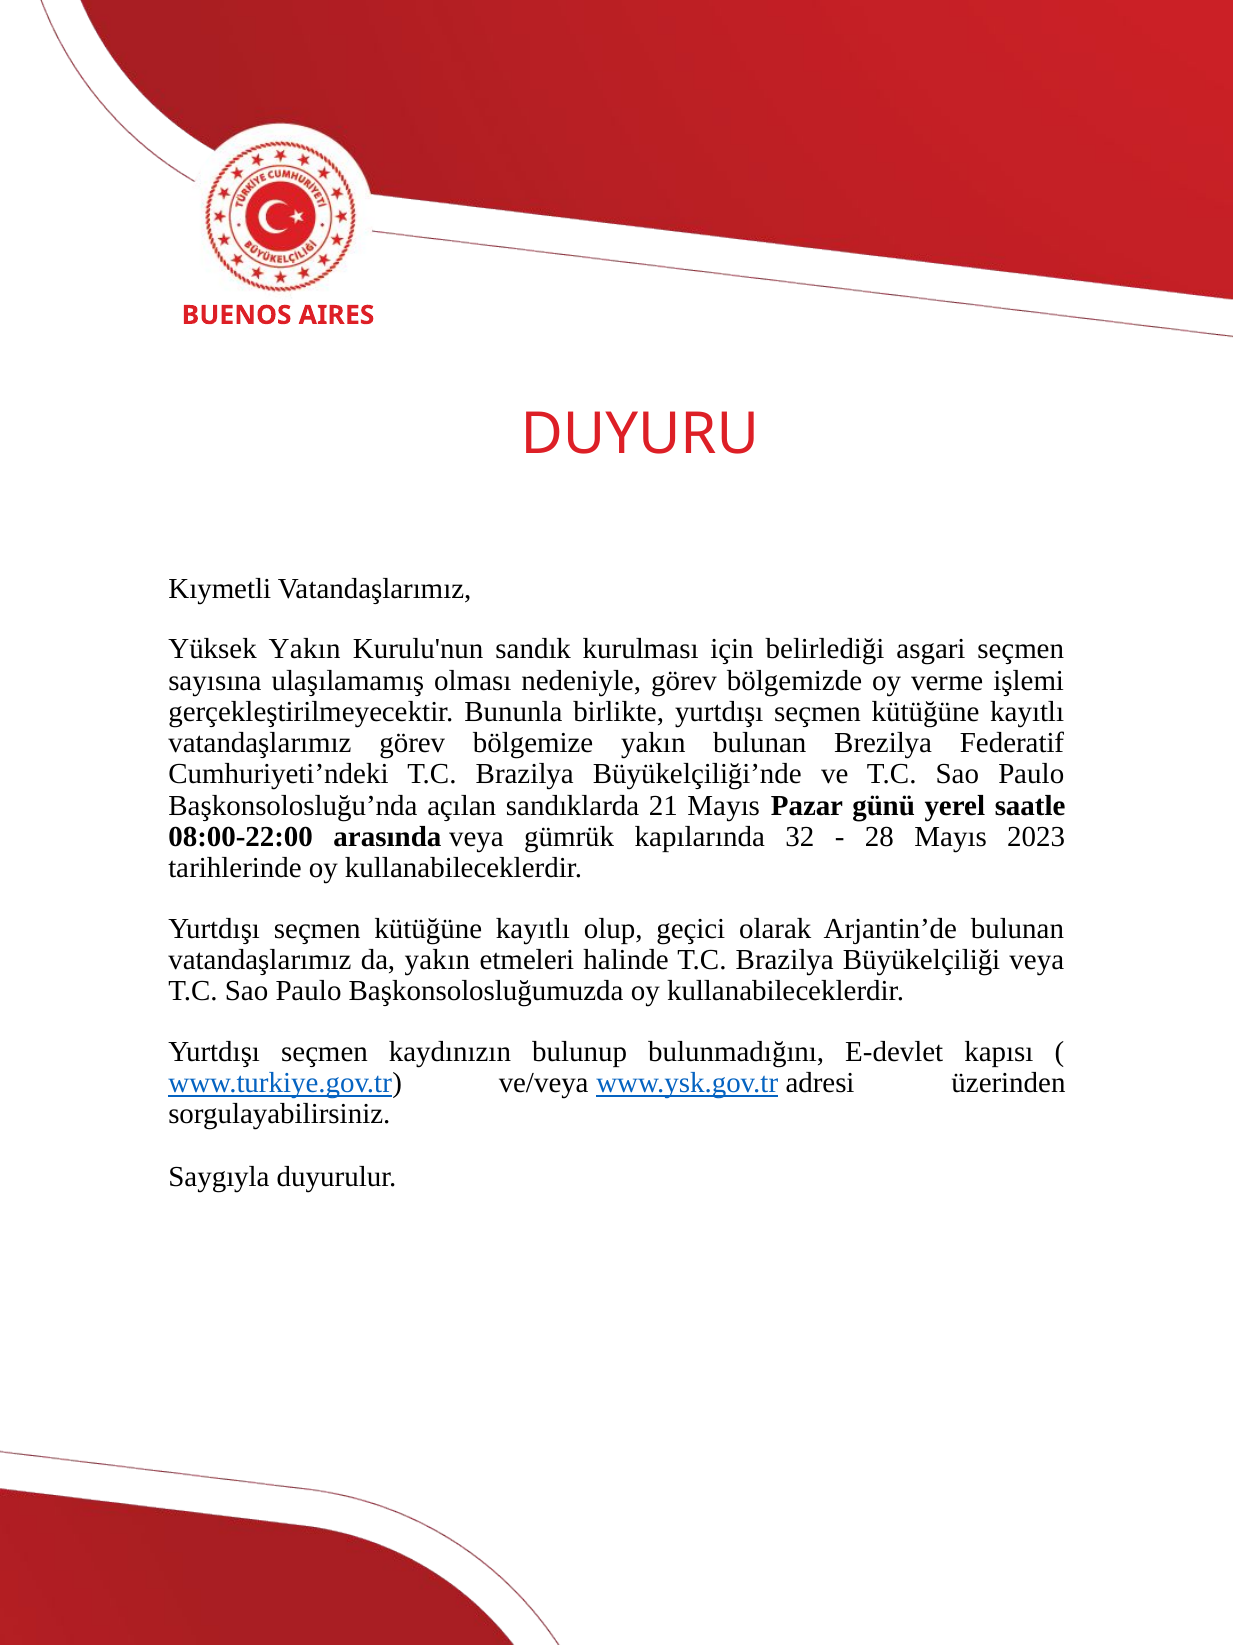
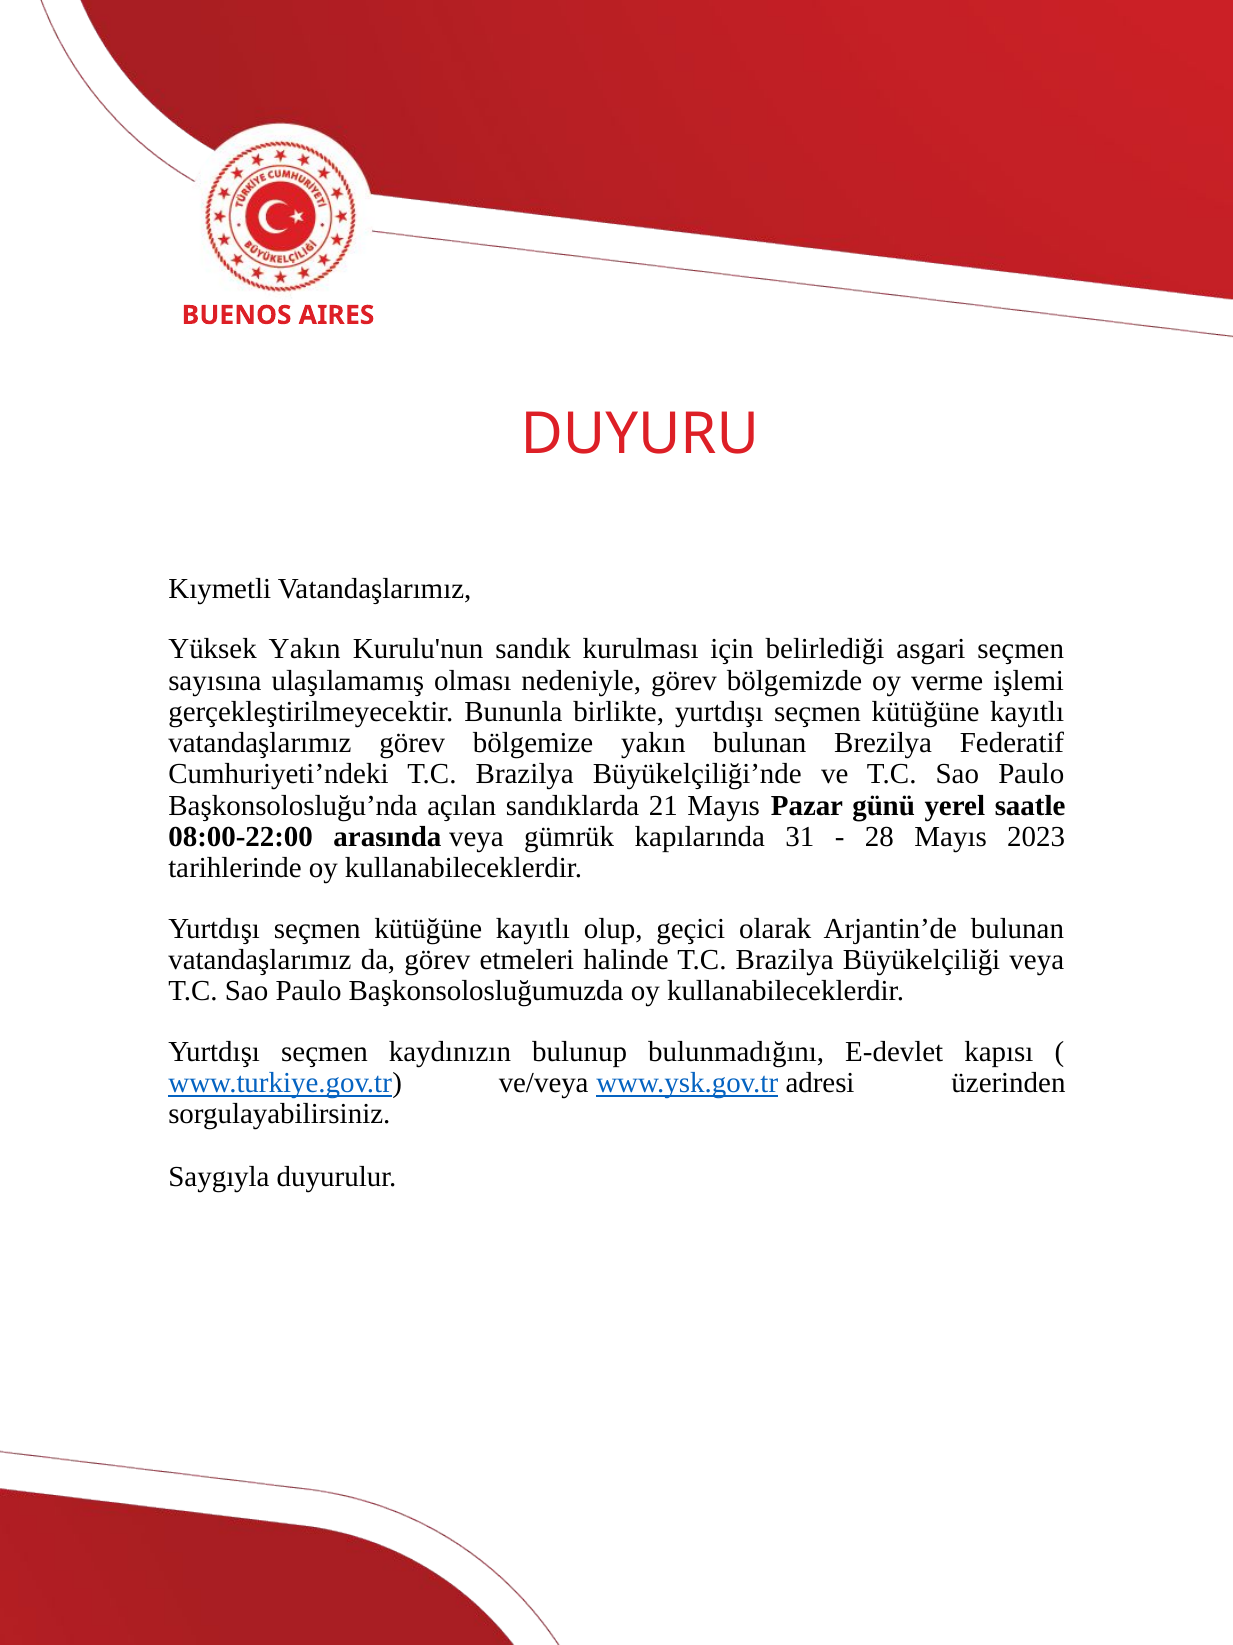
32: 32 -> 31 (800, 837)
da yakın: yakın -> görev (437, 960)
